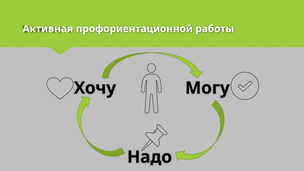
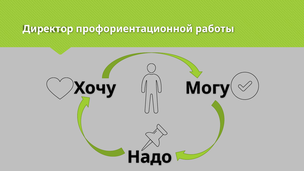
Активная: Активная -> Директор (48, 29)
